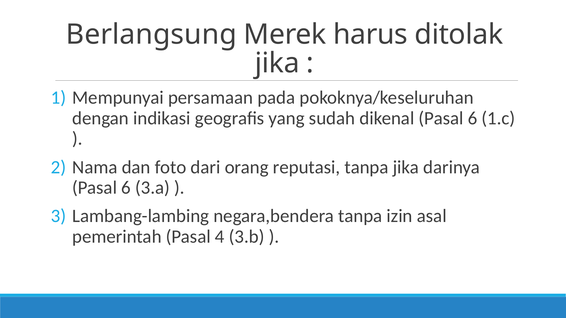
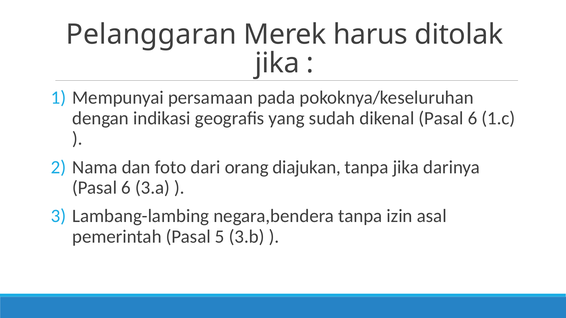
Berlangsung: Berlangsung -> Pelanggaran (151, 35)
reputasi: reputasi -> diajukan (307, 167)
4: 4 -> 5 (220, 237)
